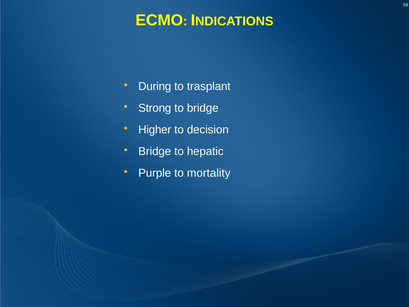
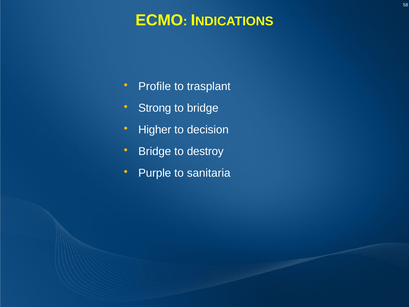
During: During -> Profile (155, 86)
hepatic: hepatic -> destroy (205, 151)
mortality: mortality -> sanitaria (209, 173)
